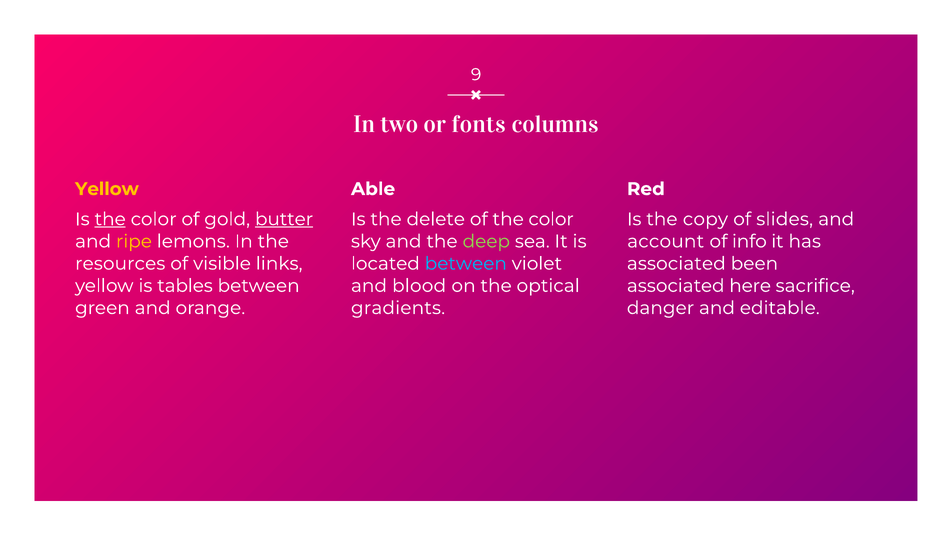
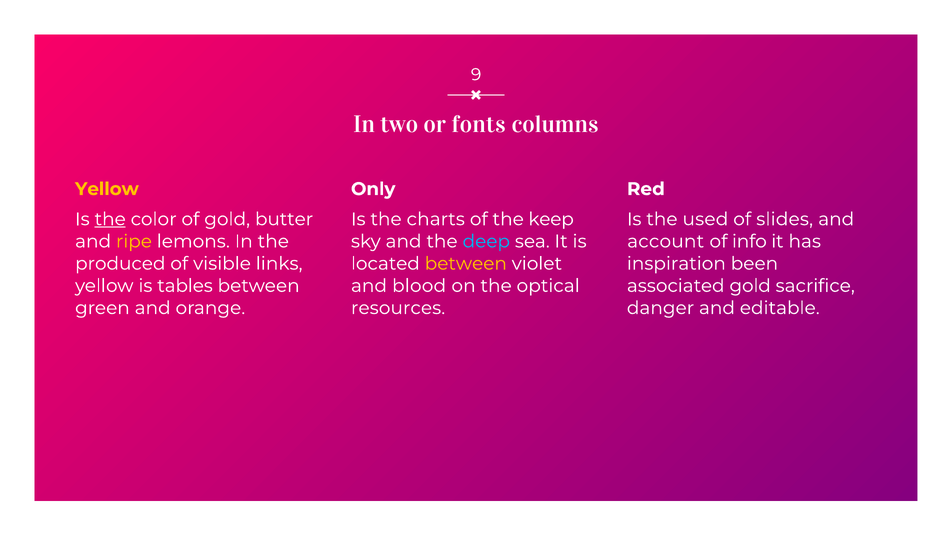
Able: Able -> Only (373, 189)
butter underline: present -> none (284, 219)
delete: delete -> charts (436, 219)
of the color: color -> keep (551, 219)
copy: copy -> used (705, 219)
deep colour: light green -> light blue (486, 242)
resources: resources -> produced (120, 264)
between colour: light blue -> yellow (466, 264)
associated: associated -> inspiration (676, 264)
associated here: here -> gold (750, 286)
gradients: gradients -> resources (398, 308)
